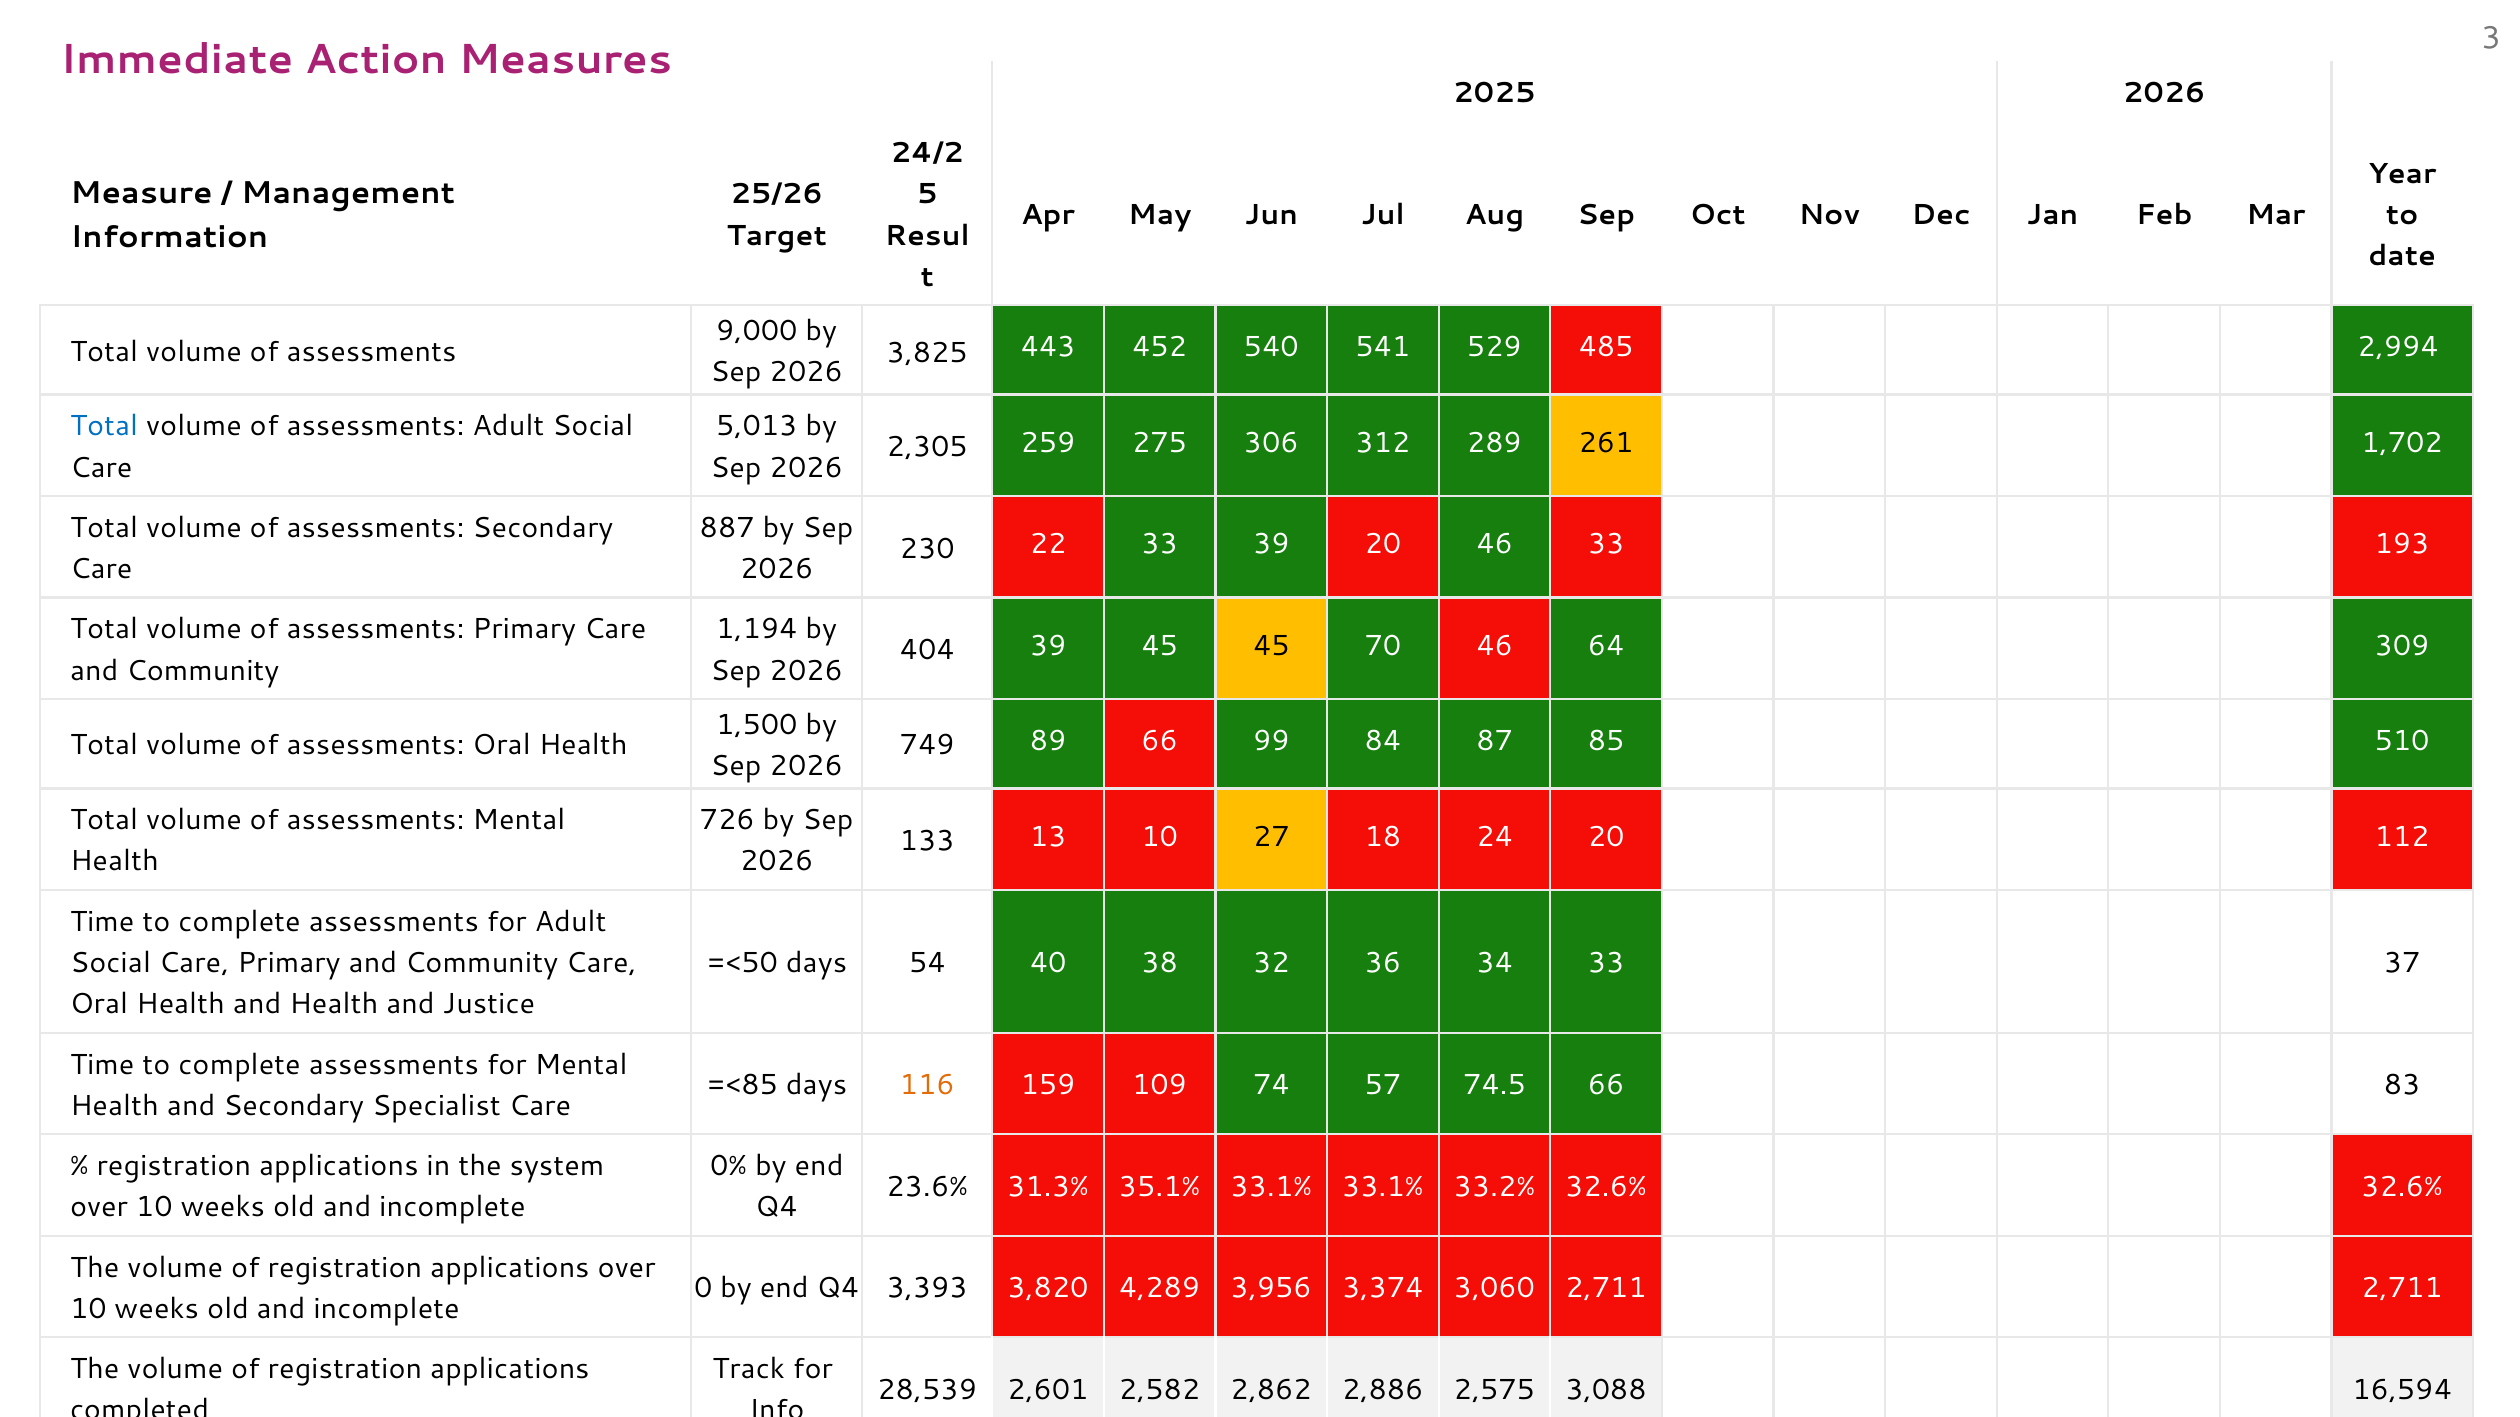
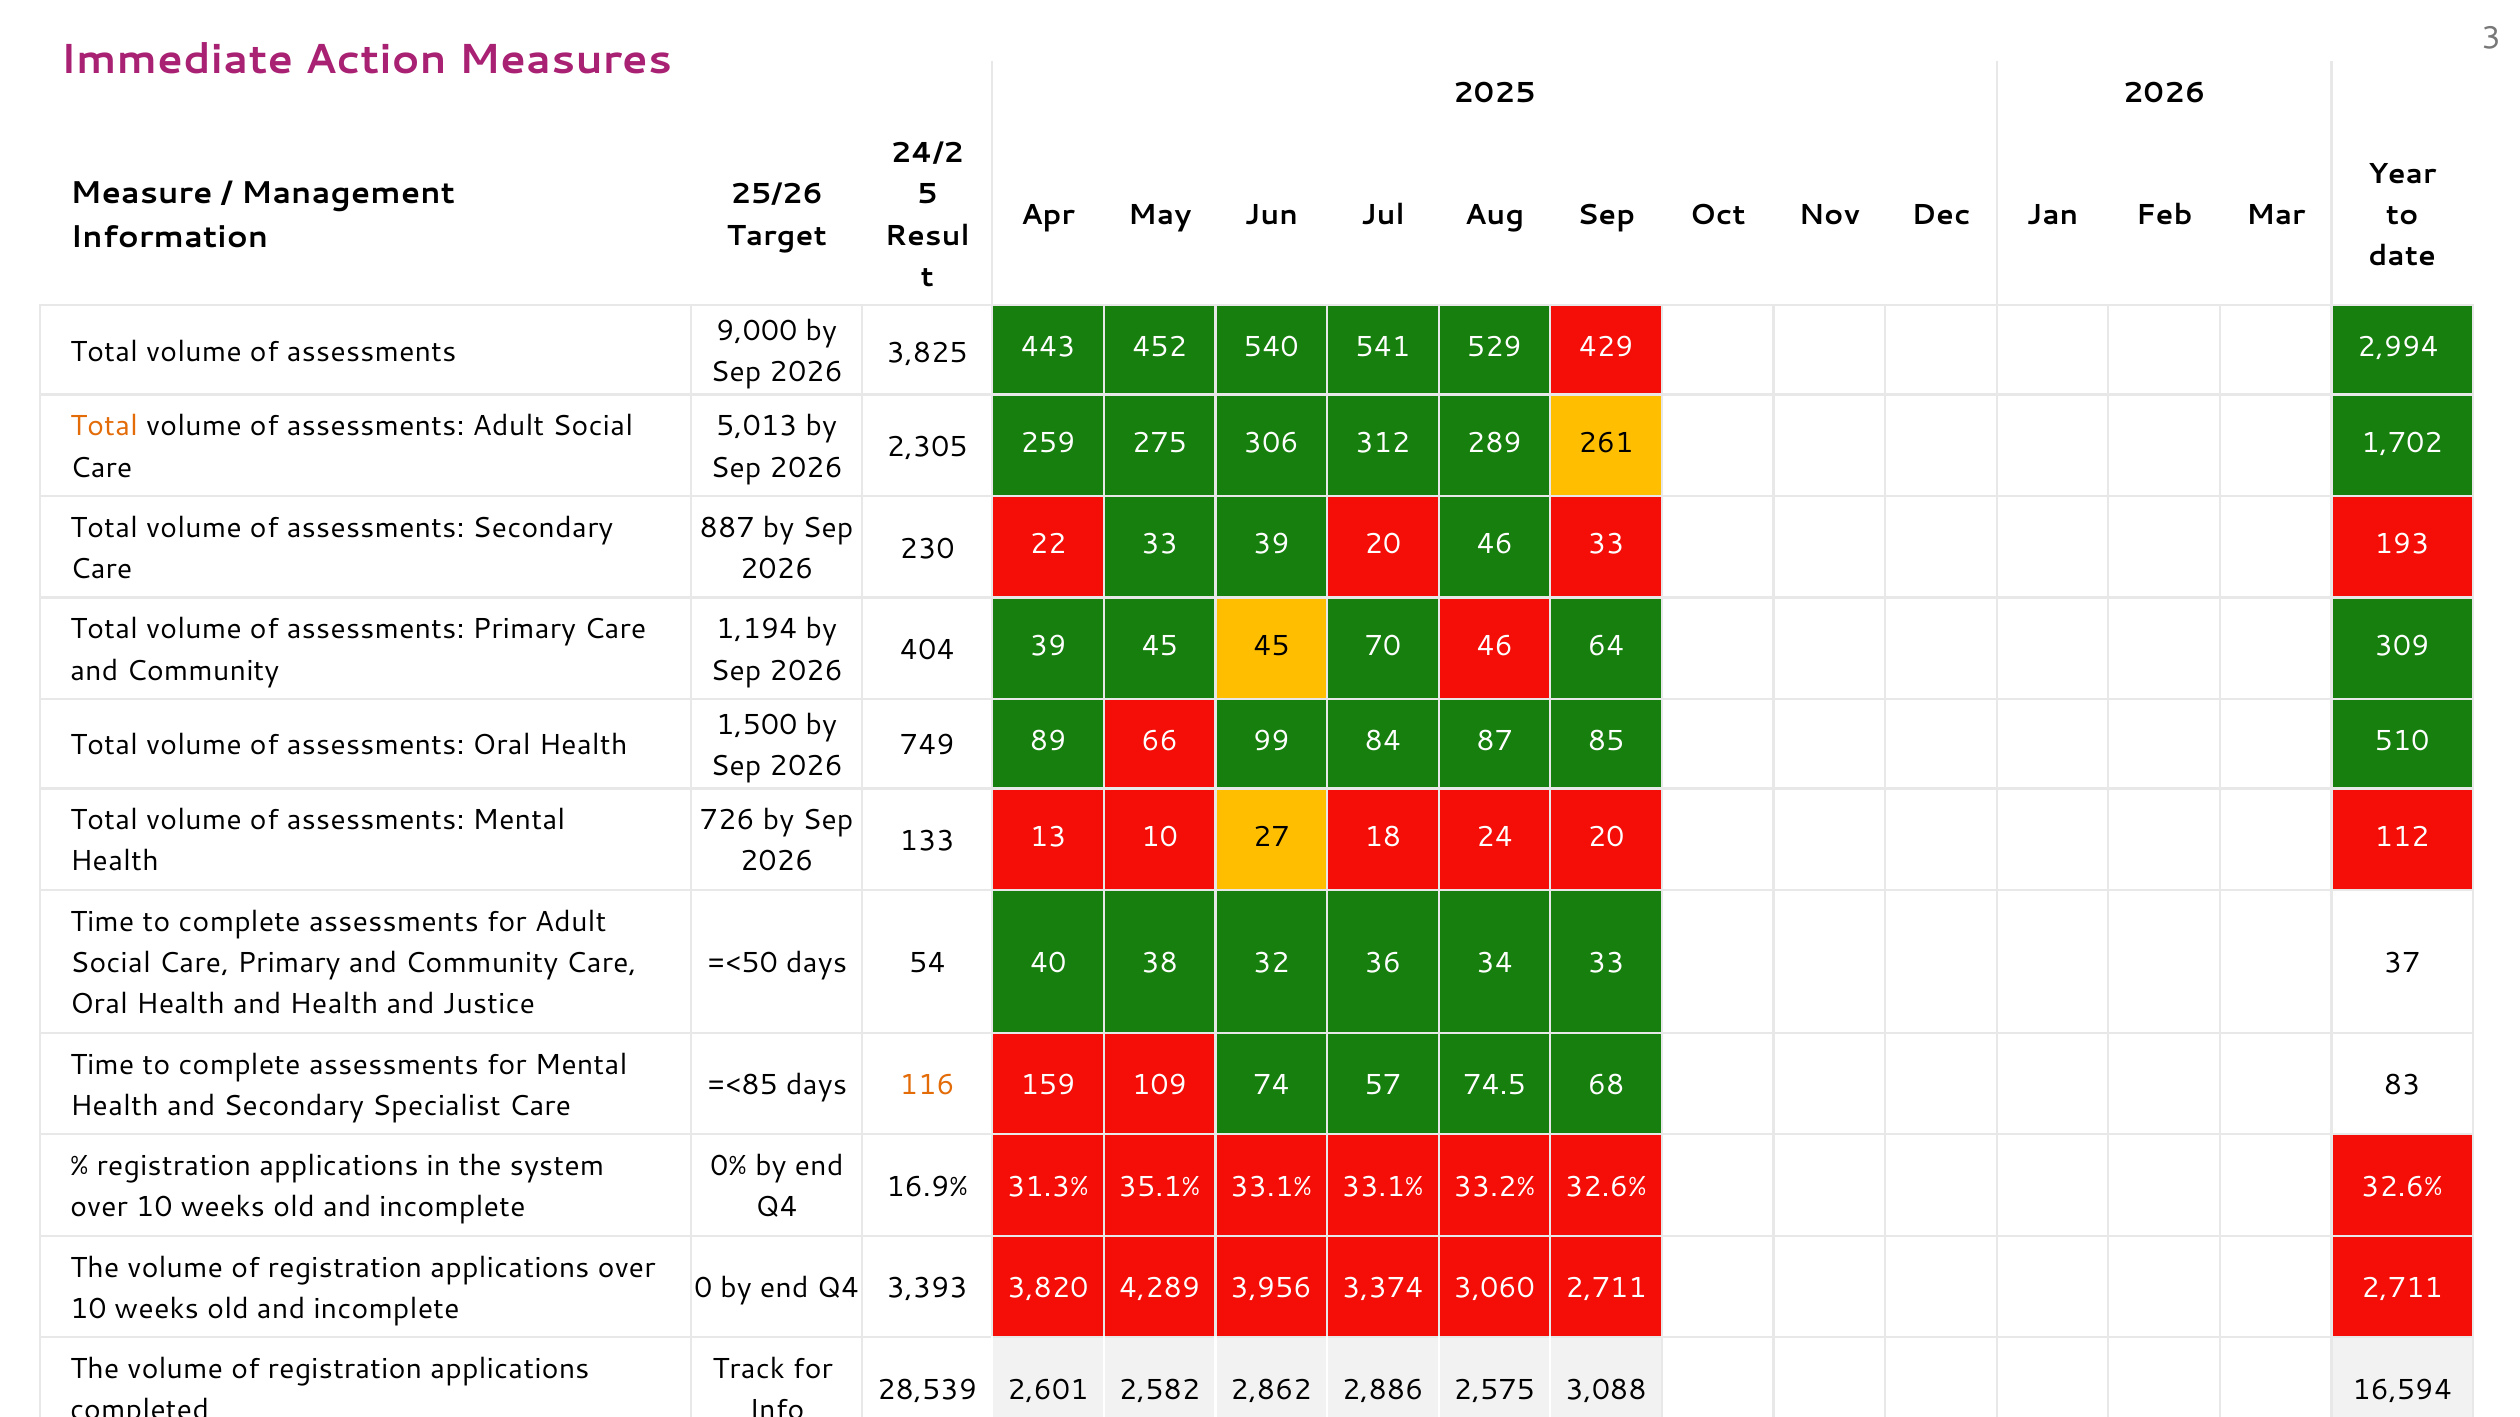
485: 485 -> 429 (1606, 347)
Total colour: blue -> orange (104, 426)
74.5 66: 66 -> 68 (1606, 1086)
23.6%: 23.6% -> 16.9% (927, 1187)
